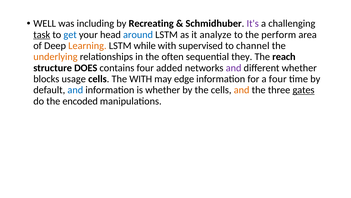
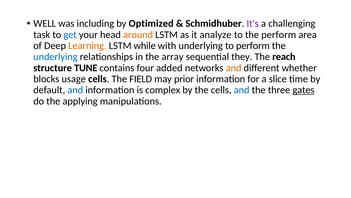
Recreating: Recreating -> Optimized (151, 23)
task underline: present -> none (42, 35)
around colour: blue -> orange (138, 35)
with supervised: supervised -> underlying (201, 46)
to channel: channel -> perform (253, 46)
underlying colour: orange -> blue (55, 57)
often: often -> array (173, 57)
DOES: DOES -> TUNE (86, 68)
and colour: purple -> orange (234, 68)
The WITH: WITH -> FIELD (141, 79)
edge: edge -> prior (184, 79)
a four: four -> slice (278, 79)
is whether: whether -> complex (163, 90)
and colour: orange -> blue (242, 90)
encoded: encoded -> applying (80, 101)
